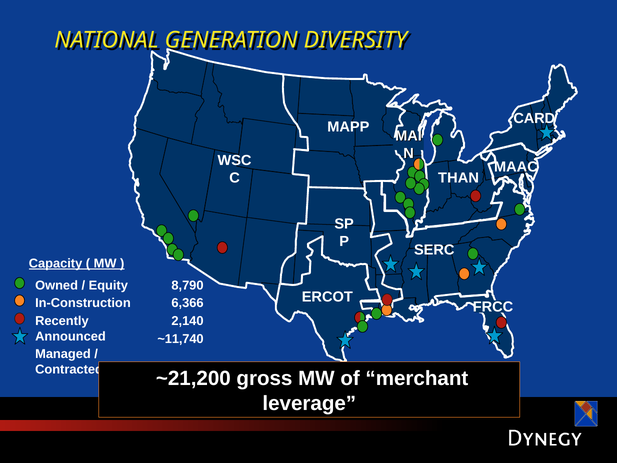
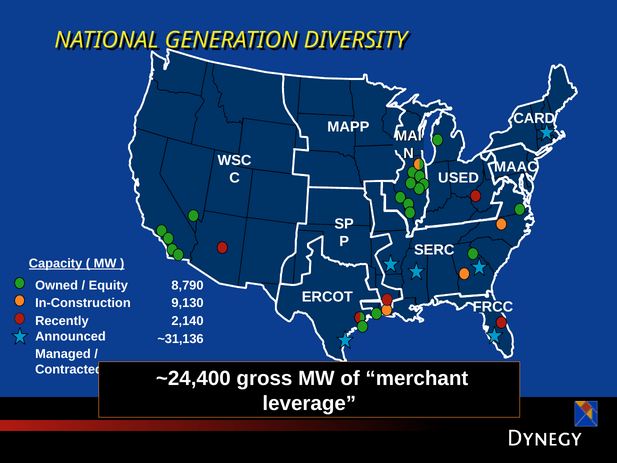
THAN: THAN -> USED (459, 178)
6,366: 6,366 -> 9,130 (188, 303)
~11,740: ~11,740 -> ~31,136 (181, 339)
~21,200: ~21,200 -> ~24,400 (193, 378)
